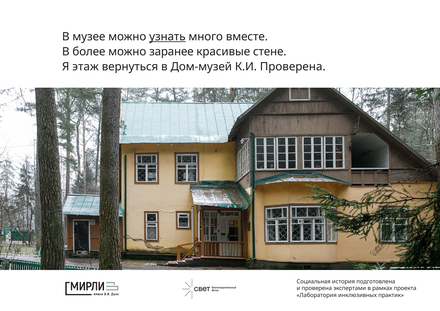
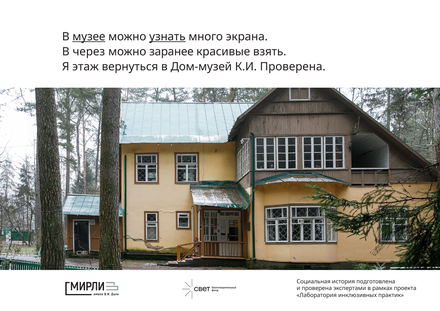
музее underline: none -> present (89, 37)
вместе: вместе -> экрана (247, 37)
более: более -> через (89, 52)
стене: стене -> взять (270, 52)
